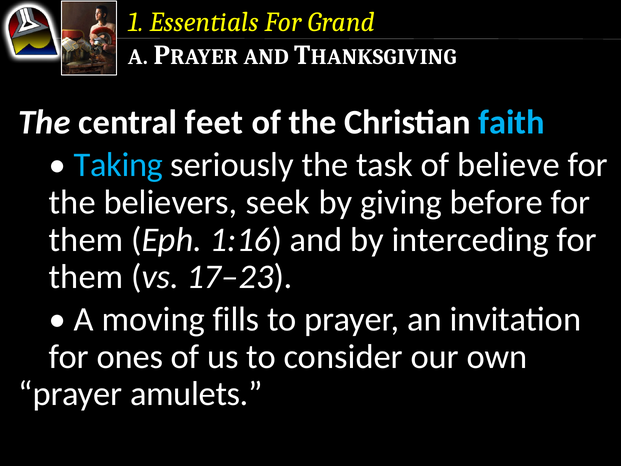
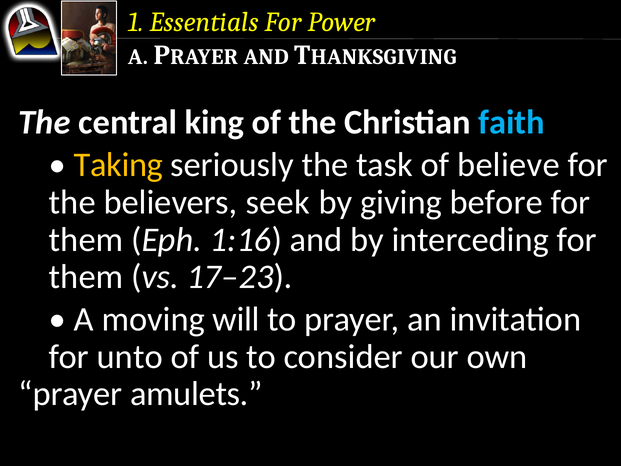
Grand: Grand -> Power (341, 22)
feet: feet -> king (214, 123)
Taking colour: light blue -> yellow (118, 165)
fills: fills -> will (236, 319)
ones: ones -> unto (130, 356)
